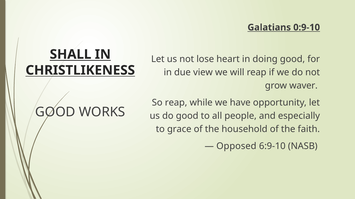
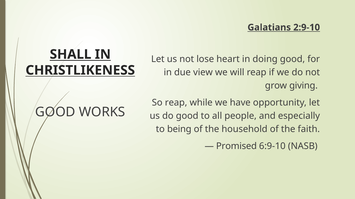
0:9-10: 0:9-10 -> 2:9-10 (307, 27)
waver: waver -> giving (303, 86)
grace: grace -> being (179, 129)
Opposed: Opposed -> Promised (236, 146)
